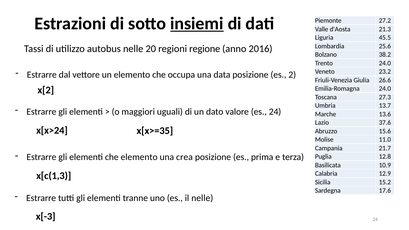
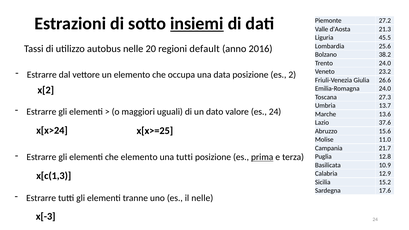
regione: regione -> default (205, 49)
x[x>=35: x[x>=35 -> x[x>=25 (155, 131)
una crea: crea -> tutti (184, 157)
prima underline: none -> present (262, 157)
